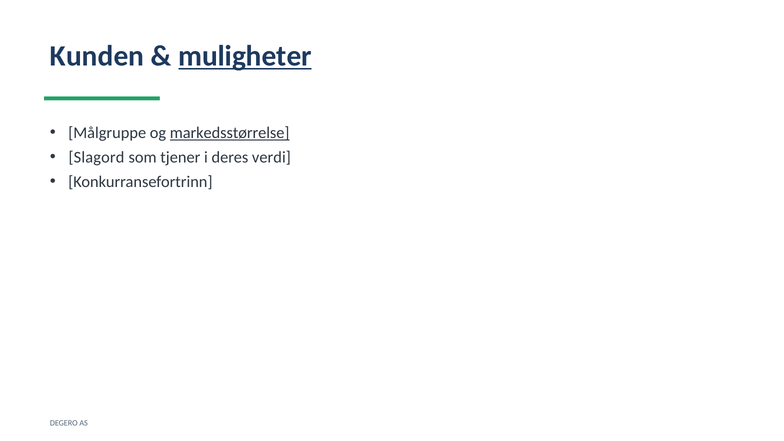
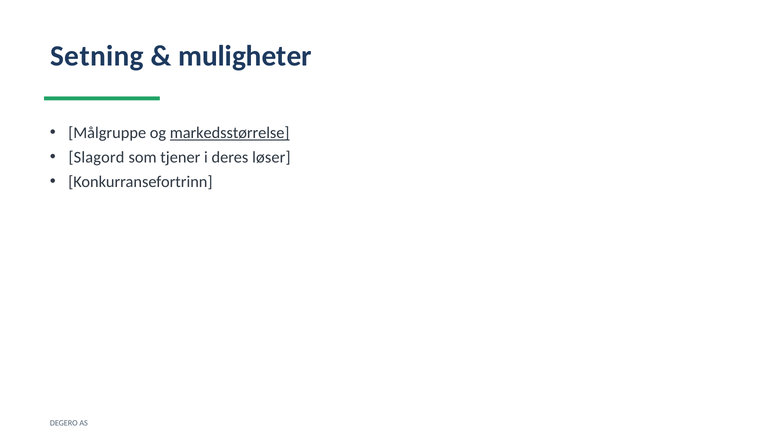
Kunden: Kunden -> Setning (97, 56)
muligheter underline: present -> none (245, 56)
verdi: verdi -> løser (271, 157)
